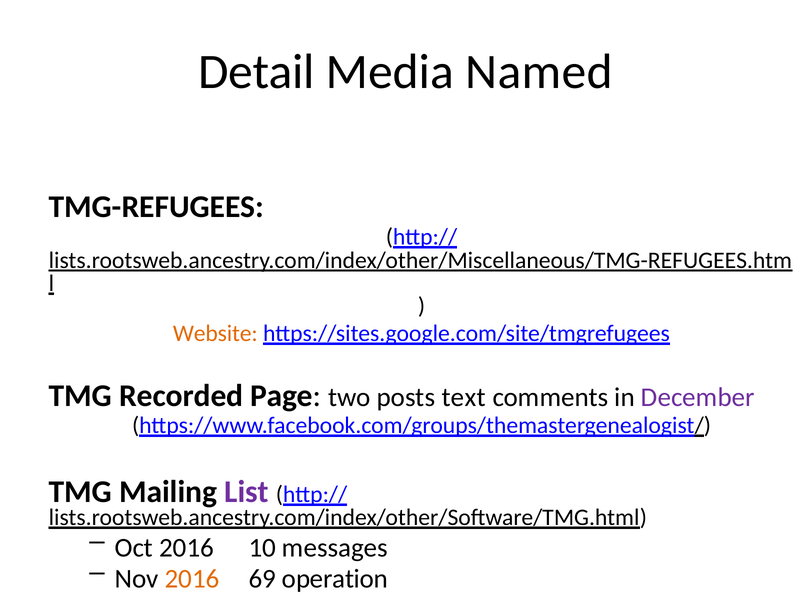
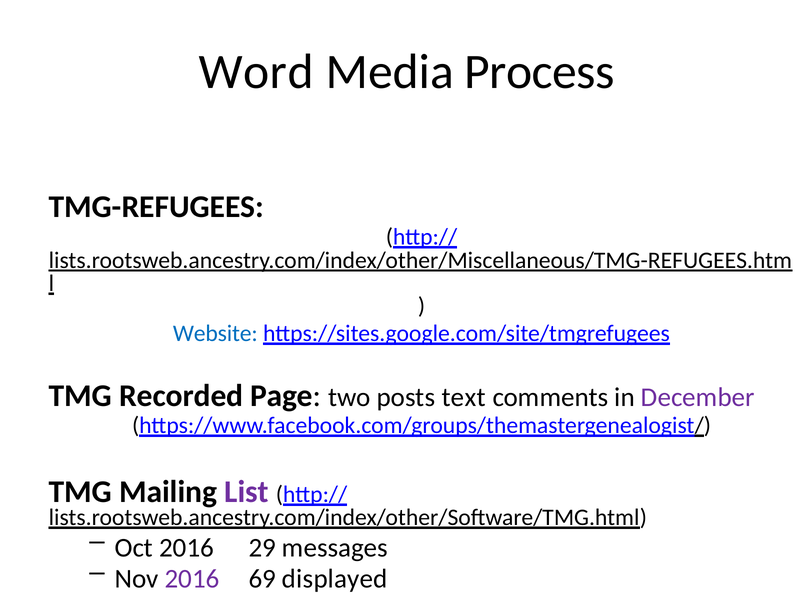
Detail: Detail -> Word (256, 72)
Named: Named -> Process (540, 72)
Website colour: orange -> blue (215, 334)
10: 10 -> 29 (262, 548)
2016 colour: orange -> purple (192, 579)
operation: operation -> displayed (335, 579)
